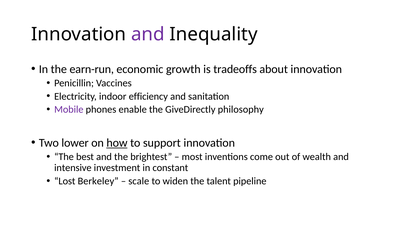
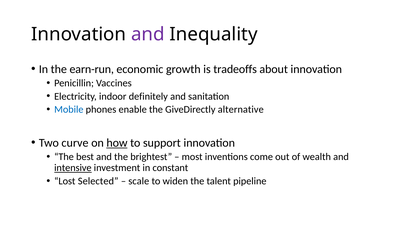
efficiency: efficiency -> definitely (148, 96)
Mobile colour: purple -> blue (69, 110)
philosophy: philosophy -> alternative (241, 110)
lower: lower -> curve (75, 143)
intensive underline: none -> present (73, 168)
Berkeley: Berkeley -> Selected (98, 181)
